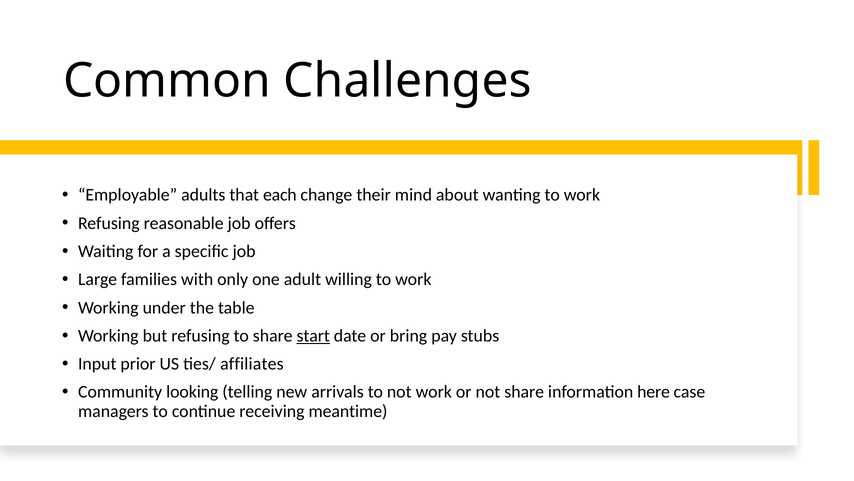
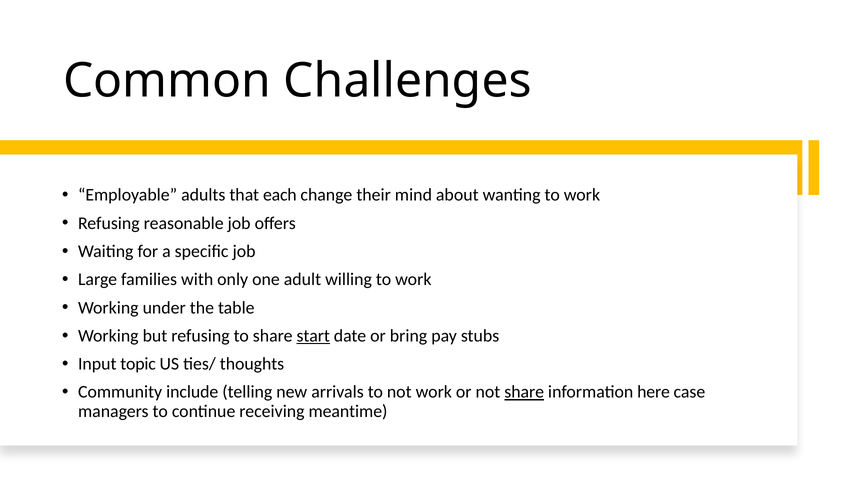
prior: prior -> topic (138, 363)
affiliates: affiliates -> thoughts (252, 363)
looking: looking -> include (192, 392)
share underline: none -> present (524, 392)
